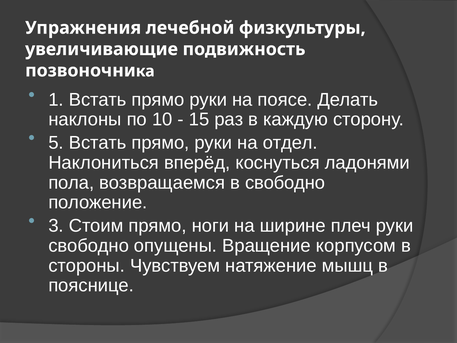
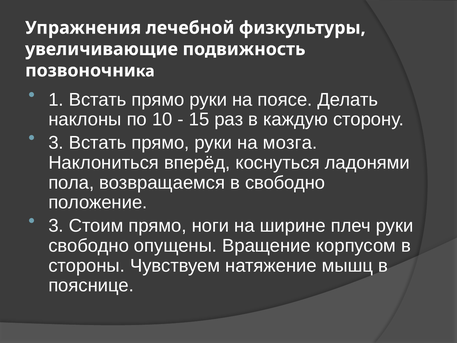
5: 5 -> 3 (56, 143)
отдел: отдел -> мозга (290, 143)
